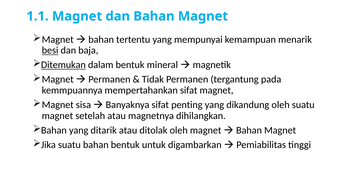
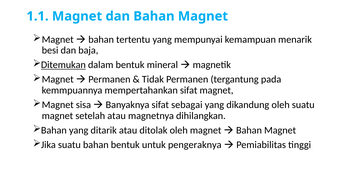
besi underline: present -> none (50, 50)
penting: penting -> sebagai (187, 105)
digambarkan: digambarkan -> pengeraknya (195, 145)
